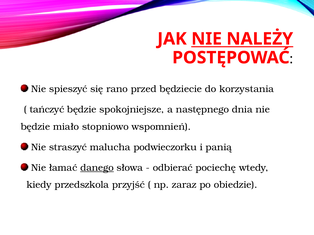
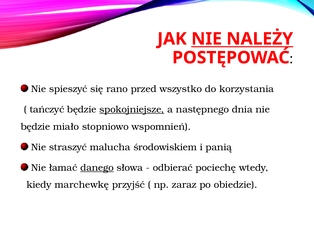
będziecie: będziecie -> wszystko (181, 89)
spokojniejsze underline: none -> present (132, 110)
podwieczorku: podwieczorku -> środowiskiem (165, 147)
przedszkola: przedszkola -> marchewkę (82, 185)
